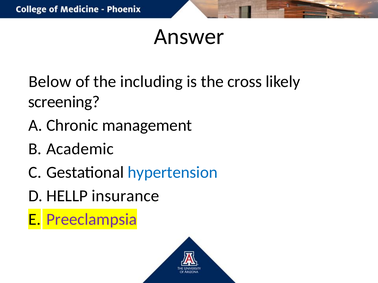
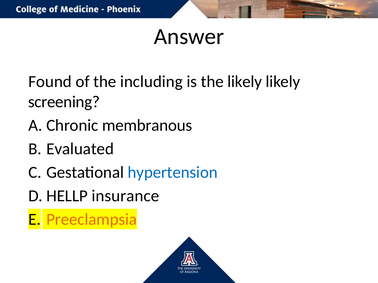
Below: Below -> Found (50, 82)
the cross: cross -> likely (245, 82)
management: management -> membranous (147, 126)
Academic: Academic -> Evaluated (80, 149)
Preeclampsia colour: purple -> orange (92, 220)
